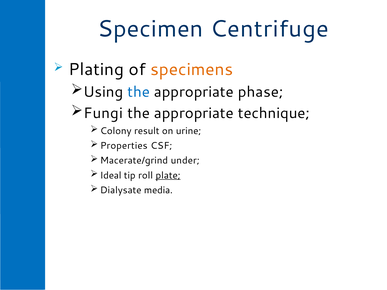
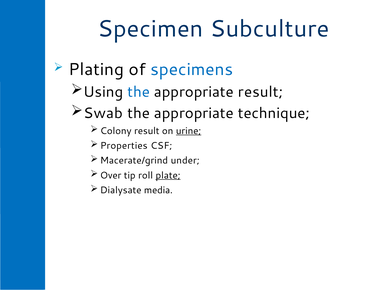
Centrifuge: Centrifuge -> Subculture (270, 29)
specimens colour: orange -> blue (192, 70)
appropriate phase: phase -> result (261, 92)
Fungi: Fungi -> Swab (103, 113)
urine underline: none -> present (189, 131)
Ideal: Ideal -> Over (111, 175)
